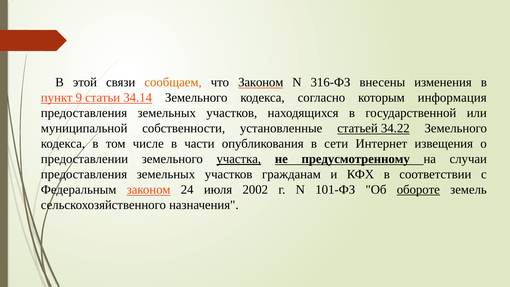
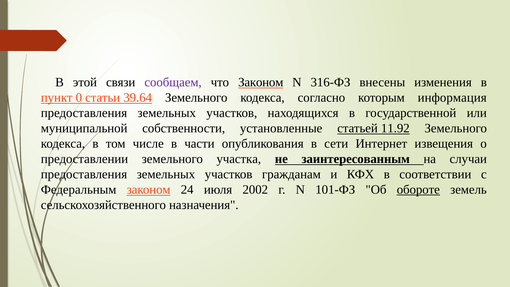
сообщаем colour: orange -> purple (173, 82)
9: 9 -> 0 (79, 98)
34.14: 34.14 -> 39.64 (138, 98)
34.22: 34.22 -> 11.92 (395, 128)
участка underline: present -> none (239, 159)
предусмотренному: предусмотренному -> заинтересованным (356, 159)
